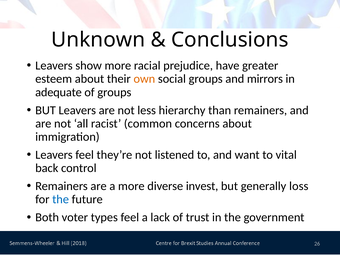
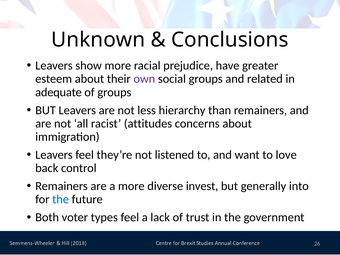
own colour: orange -> purple (144, 79)
mirrors: mirrors -> related (265, 79)
common: common -> attitudes (148, 124)
vital: vital -> love (286, 155)
loss: loss -> into (299, 186)
